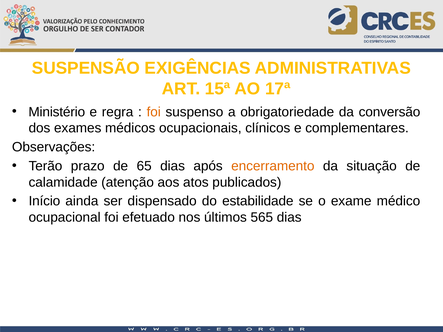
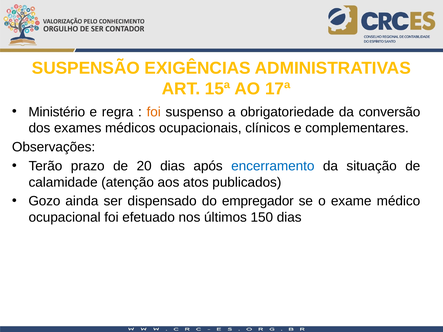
65: 65 -> 20 (144, 166)
encerramento colour: orange -> blue (273, 166)
Início: Início -> Gozo (44, 201)
estabilidade: estabilidade -> empregador (258, 201)
565: 565 -> 150 (262, 218)
